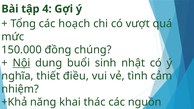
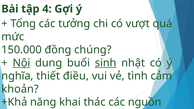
hoạch: hoạch -> tưởng (74, 24)
sinh underline: none -> present (106, 63)
nhiệm: nhiệm -> khoản (20, 89)
